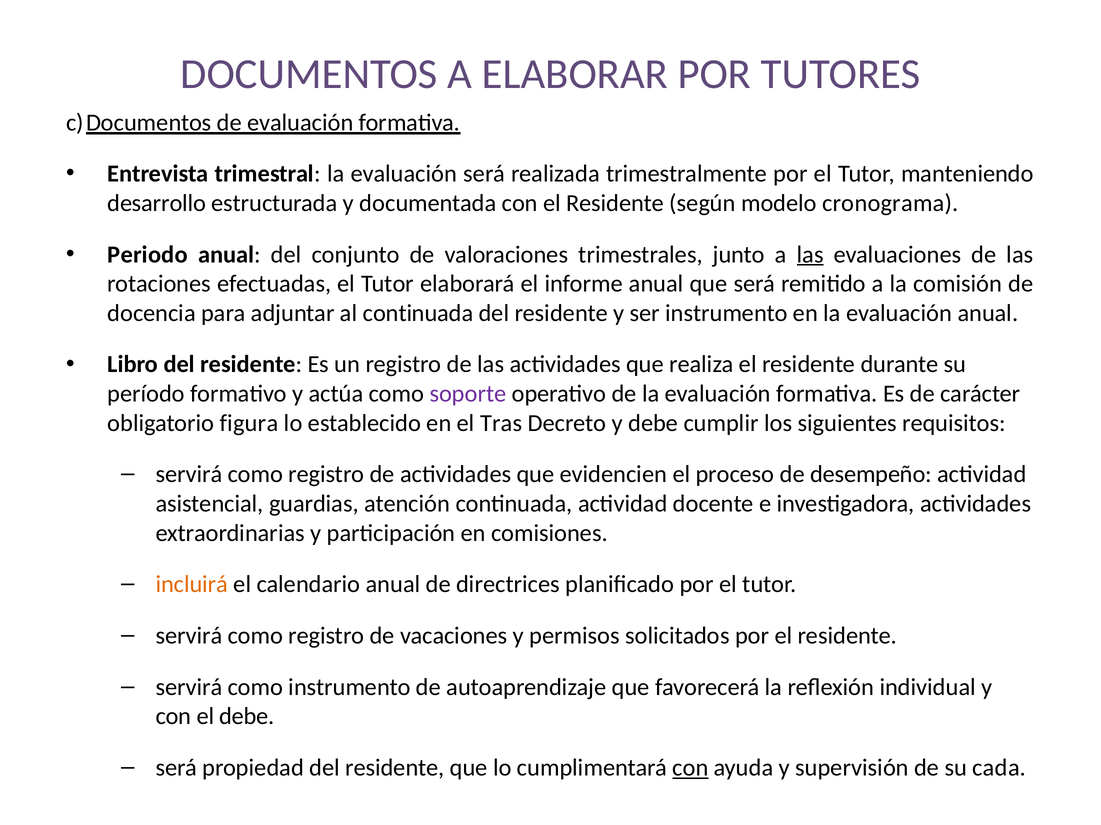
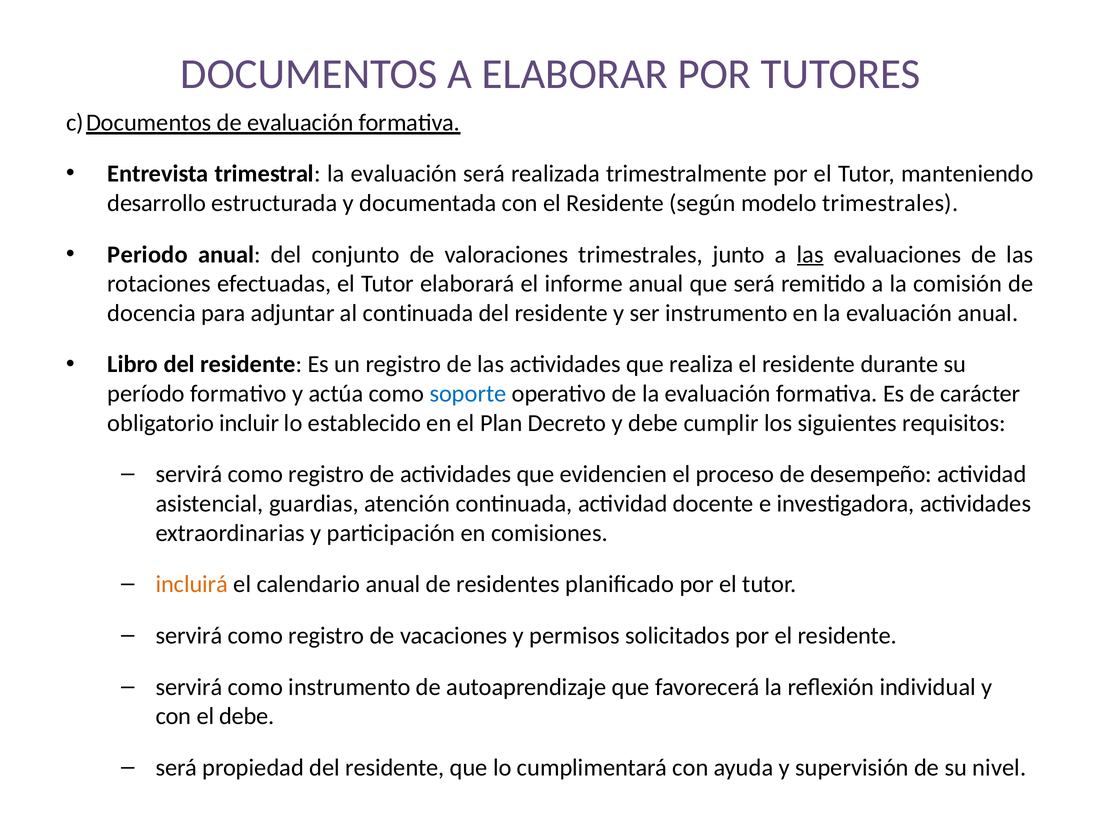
modelo cronograma: cronograma -> trimestrales (890, 203)
soporte colour: purple -> blue (468, 394)
figura: figura -> incluir (249, 423)
Tras: Tras -> Plan (501, 423)
directrices: directrices -> residentes (508, 585)
con underline: present -> none (690, 768)
cada: cada -> nivel (999, 768)
